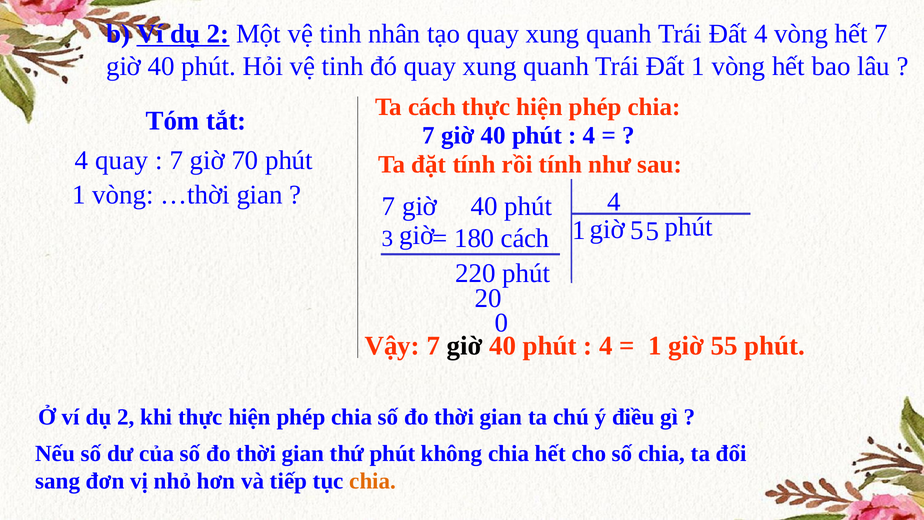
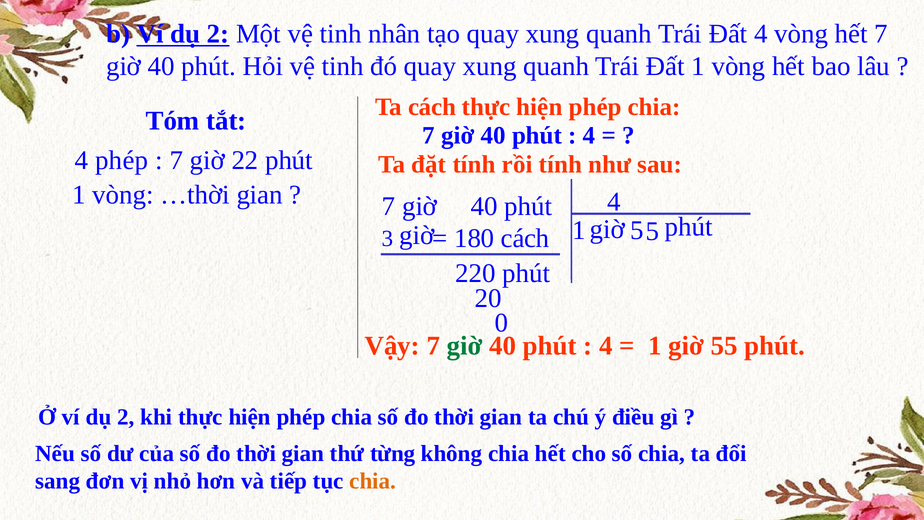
4 quay: quay -> phép (122, 160)
70: 70 -> 22 (245, 160)
giờ colour: black -> green (465, 346)
thứ phút: phút -> từng (393, 453)
